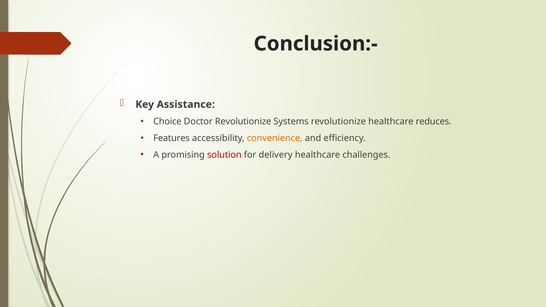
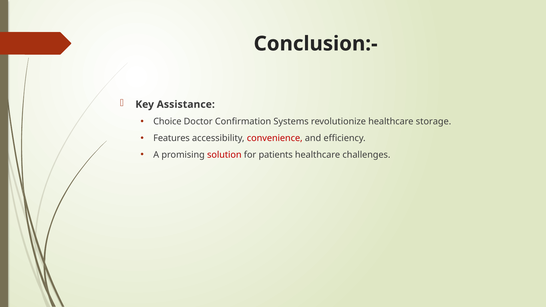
Doctor Revolutionize: Revolutionize -> Confirmation (243, 122)
reduces: reduces -> storage (434, 122)
convenience colour: orange -> red (275, 138)
delivery: delivery -> patients (276, 155)
